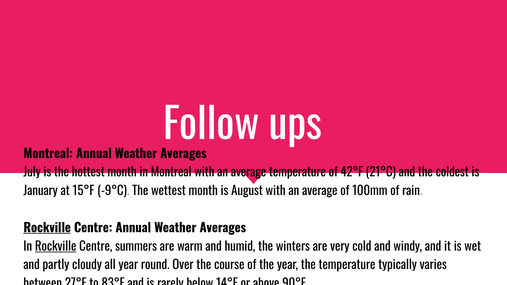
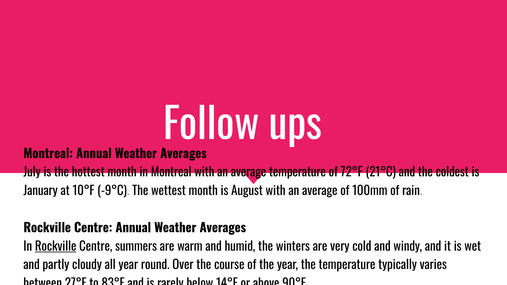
42°F: 42°F -> 72°F (352, 173)
15°F: 15°F -> 10°F (83, 191)
Rockville underline: present -> none (47, 228)
